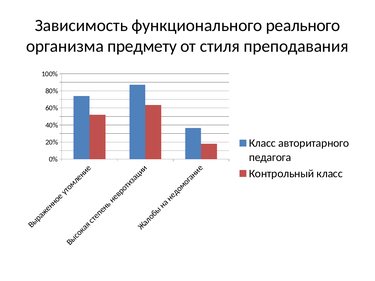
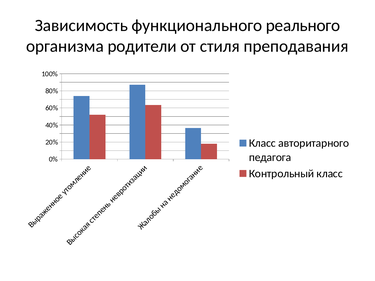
предмету: предмету -> родители (142, 46)
